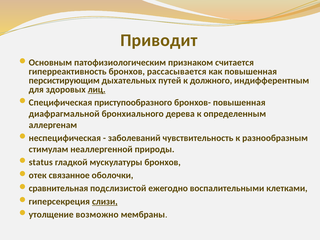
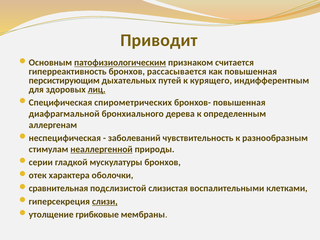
патофизиологическим underline: none -> present (120, 63)
должного: должного -> курящего (211, 81)
приступообразного: приступообразного -> спирометрических (133, 103)
неаллергенной underline: none -> present (101, 149)
status: status -> серии (41, 162)
связанное: связанное -> характера (69, 175)
ежегодно: ежегодно -> слизистая (168, 188)
возможно: возможно -> грибковые (97, 215)
